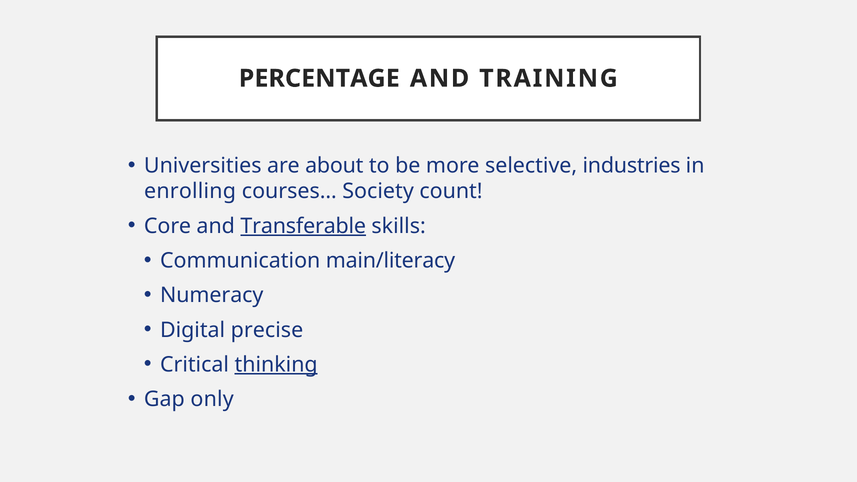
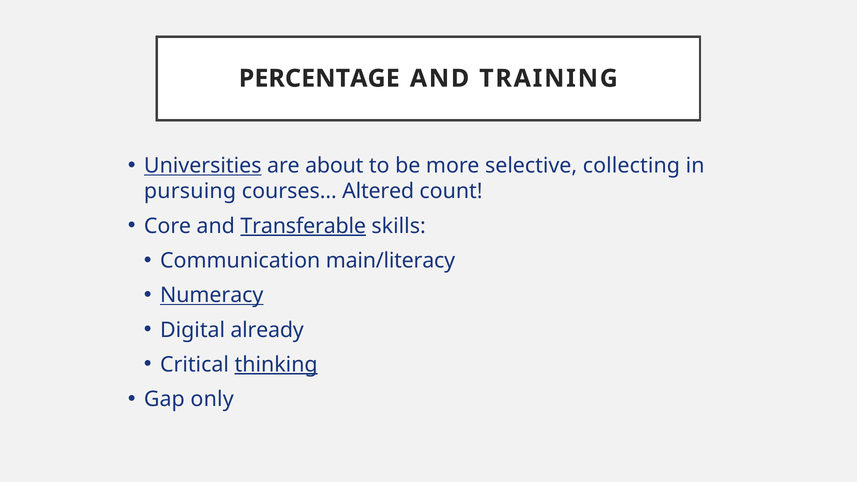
Universities underline: none -> present (203, 166)
industries: industries -> collecting (631, 166)
enrolling: enrolling -> pursuing (190, 191)
Society: Society -> Altered (378, 191)
Numeracy underline: none -> present (212, 295)
precise: precise -> already (267, 330)
